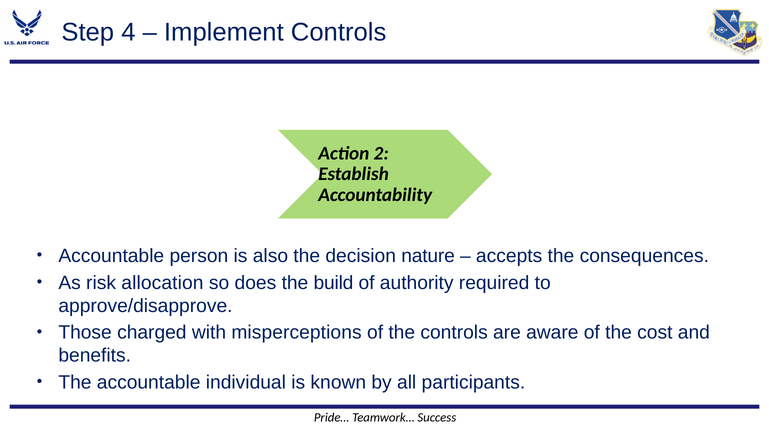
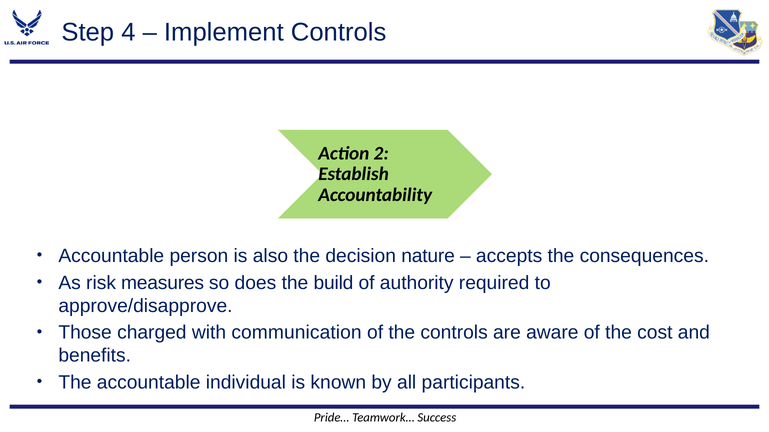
allocation: allocation -> measures (163, 283)
misperceptions: misperceptions -> communication (297, 333)
